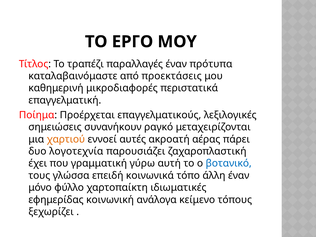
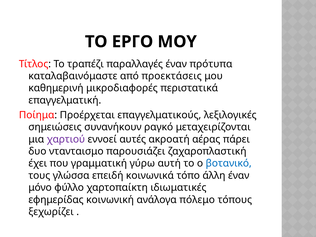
χαρτιού colour: orange -> purple (66, 139)
λογοτεχνία: λογοτεχνία -> ντανταισμο (76, 151)
κείμενο: κείμενο -> πόλεμο (197, 200)
